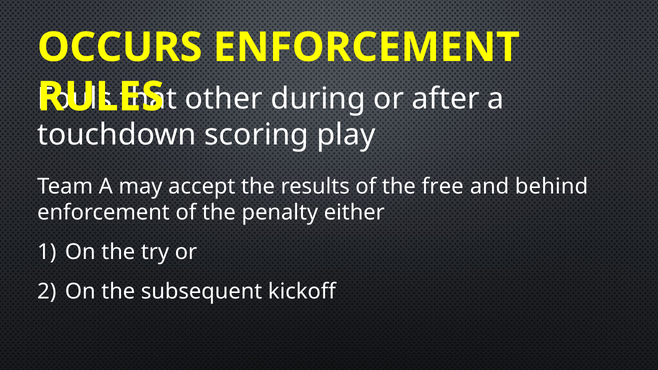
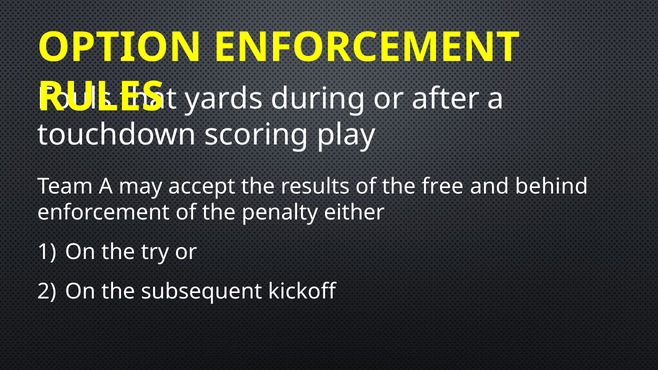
OCCURS: OCCURS -> OPTION (120, 47)
other: other -> yards (224, 99)
